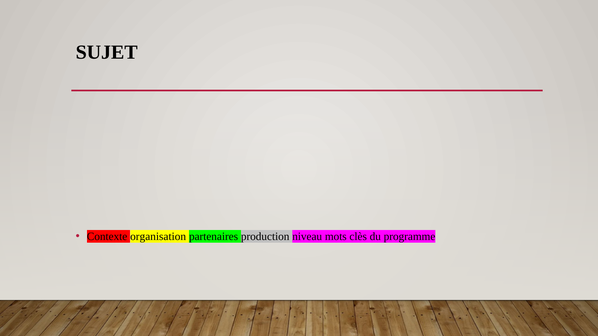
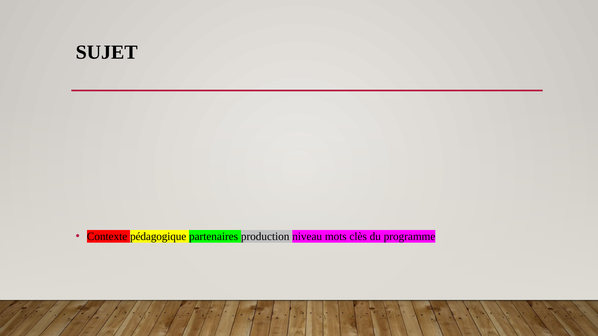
organisation: organisation -> pédagogique (158, 237)
